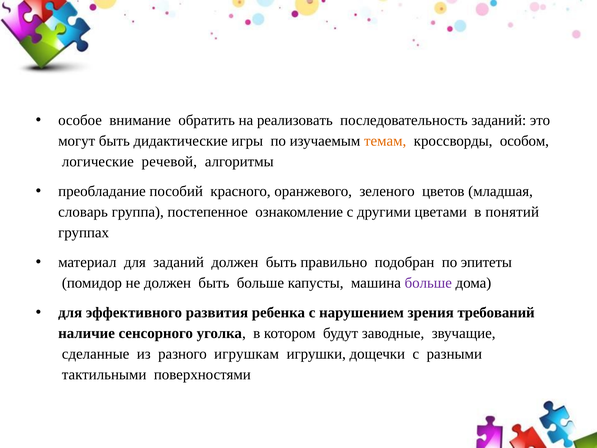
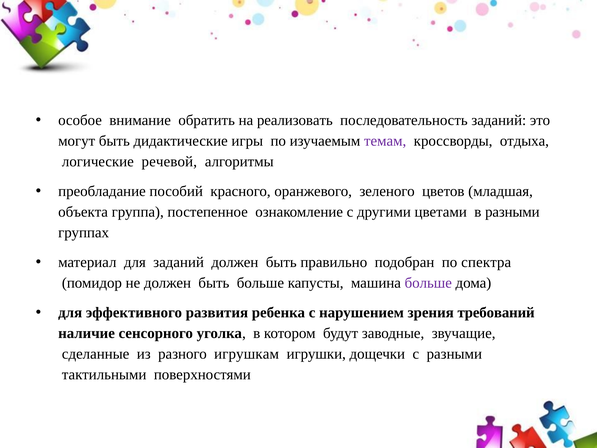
темам colour: orange -> purple (385, 141)
особом: особом -> отдыха (524, 141)
словарь: словарь -> объекта (83, 212)
в понятий: понятий -> разными (512, 212)
эпитеты: эпитеты -> спектра (486, 262)
